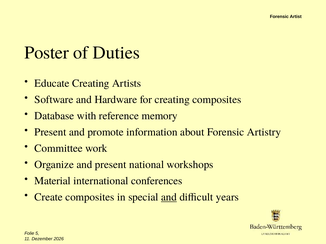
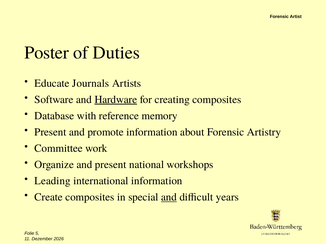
Educate Creating: Creating -> Journals (91, 83)
Hardware underline: none -> present (116, 100)
Material: Material -> Leading (53, 181)
international conferences: conferences -> information (157, 181)
